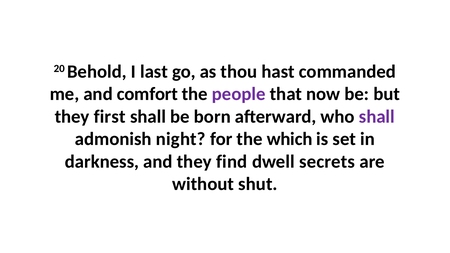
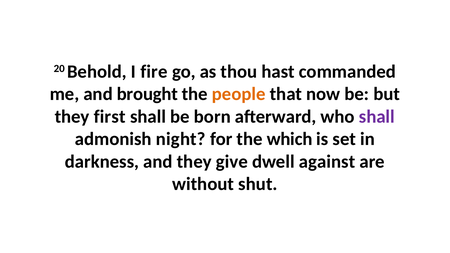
last: last -> fire (154, 72)
comfort: comfort -> brought (147, 94)
people colour: purple -> orange (239, 94)
find: find -> give (232, 162)
secrets: secrets -> against (327, 162)
